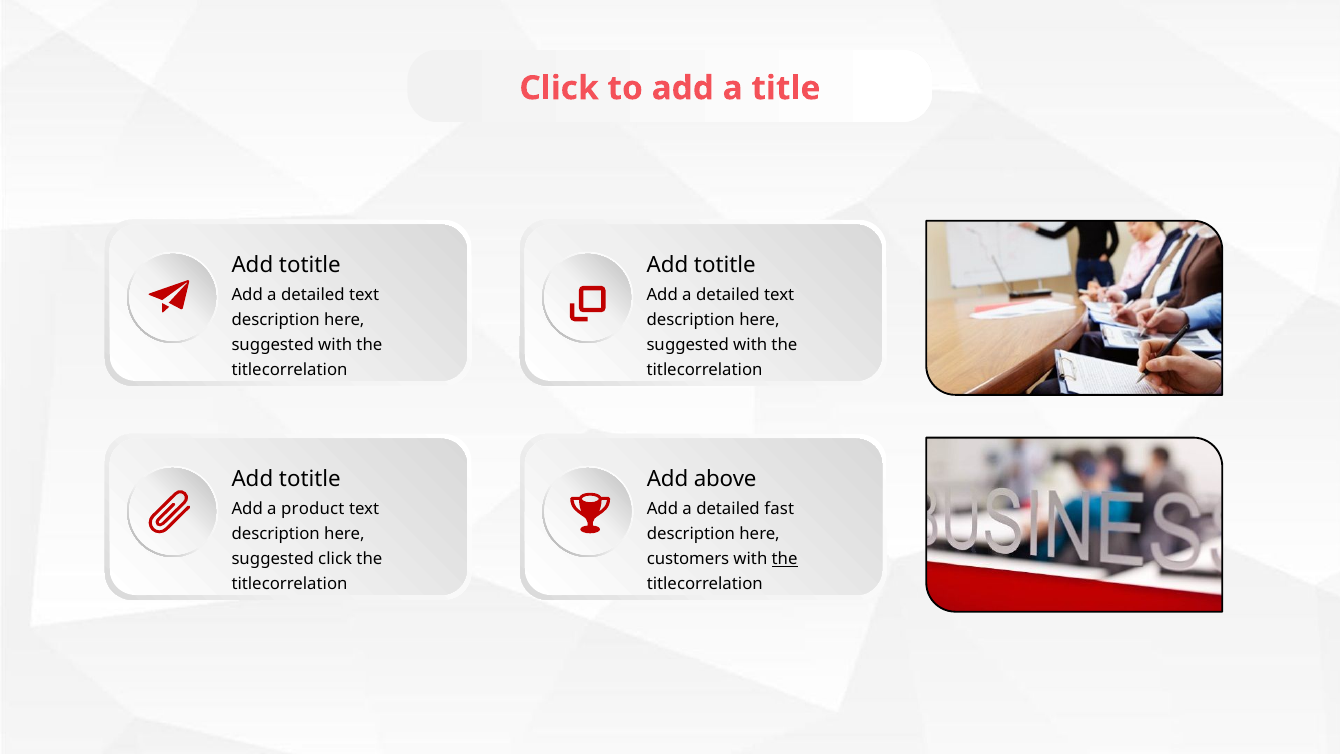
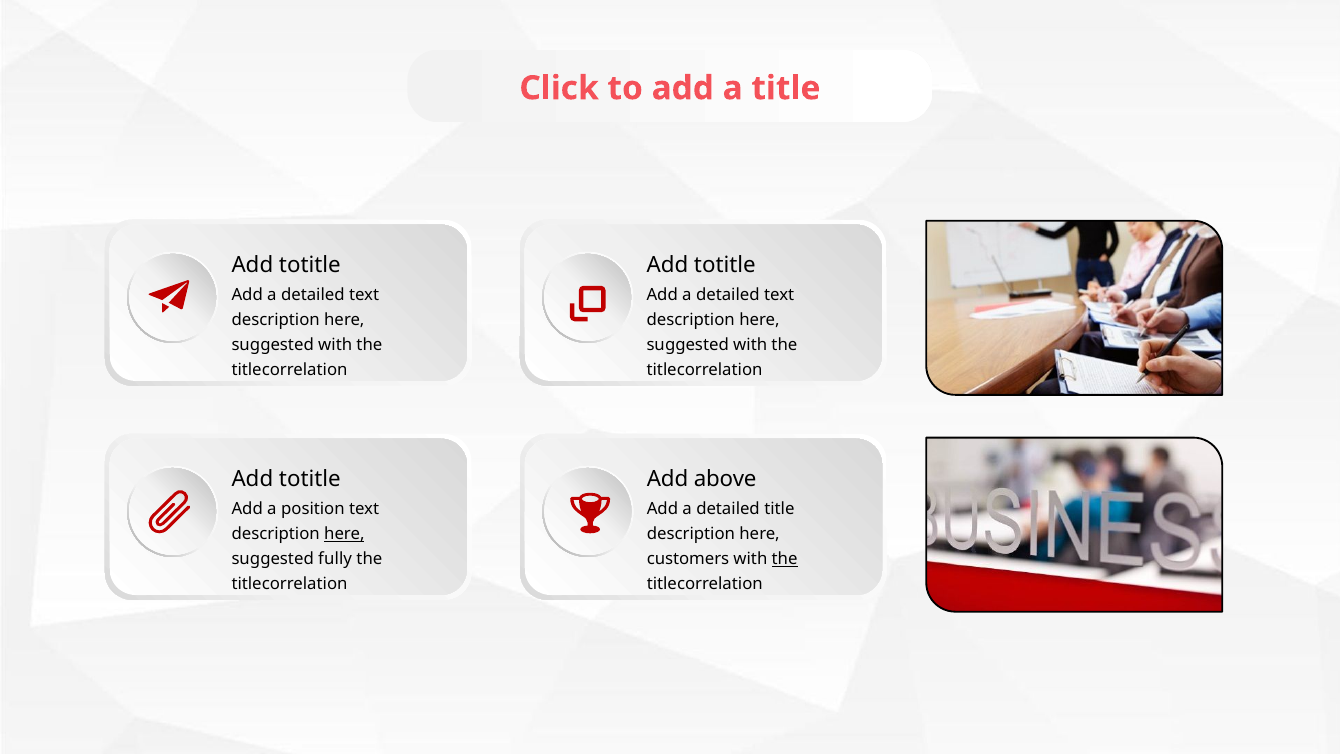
product: product -> position (313, 509)
detailed fast: fast -> title (779, 509)
here underline: none -> present (344, 534)
suggested click: click -> fully (335, 559)
